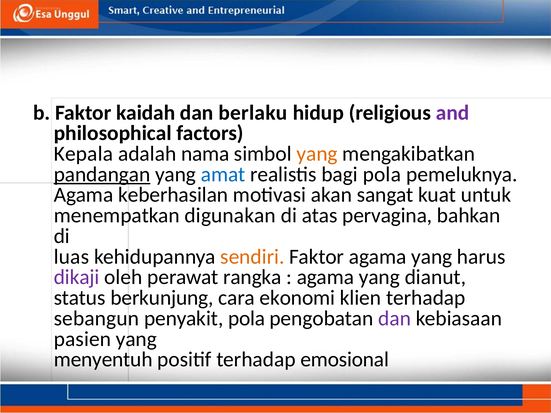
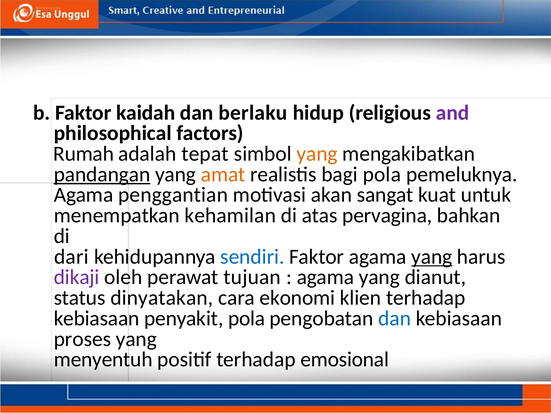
Kepala: Kepala -> Rumah (84, 154)
nama: nama -> tepat (205, 154)
amat colour: blue -> orange (223, 174)
keberhasilan: keberhasilan -> penggantian (173, 195)
digunakan: digunakan -> kehamilan (230, 216)
luas: luas -> dari (71, 257)
sendiri colour: orange -> blue (252, 257)
yang underline: none -> present (432, 257)
rangka: rangka -> tujuan (252, 277)
berkunjung: berkunjung -> dinyatakan (162, 298)
sebangun: sebangun -> kebiasaan (97, 319)
dan colour: purple -> blue (395, 319)
pasien: pasien -> proses (82, 339)
